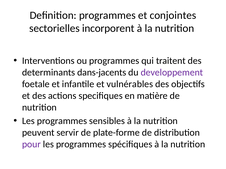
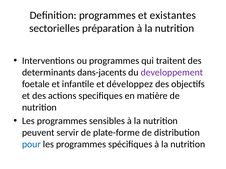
conjointes: conjointes -> existantes (173, 15)
incorporent: incorporent -> préparation (108, 28)
vulnérables: vulnérables -> développez (130, 84)
pour colour: purple -> blue (31, 145)
